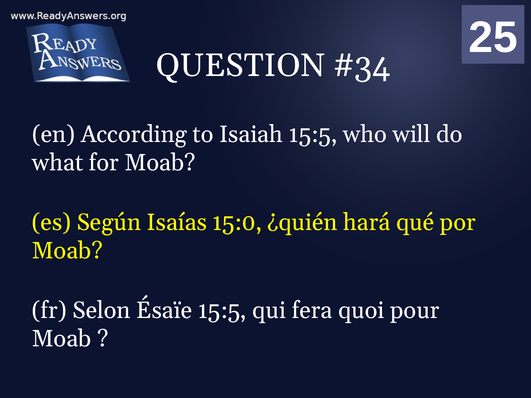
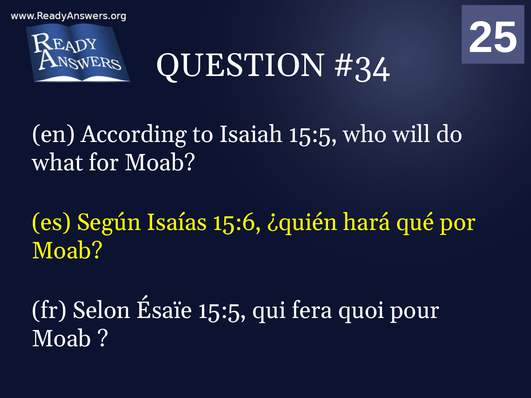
15:0: 15:0 -> 15:6 (237, 222)
